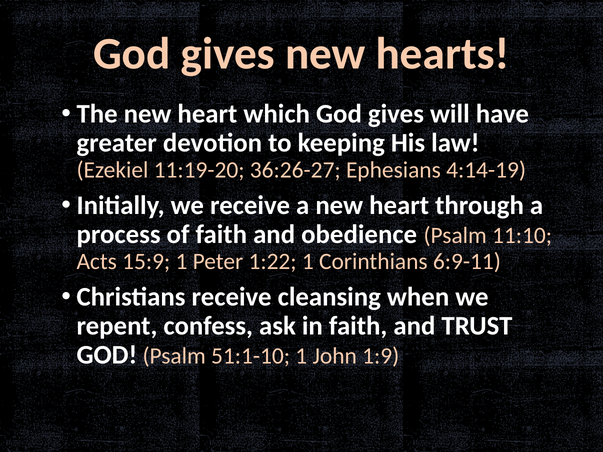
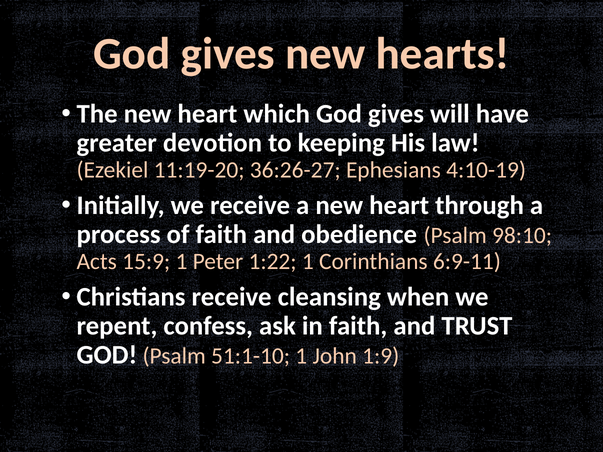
4:14-19: 4:14-19 -> 4:10-19 (486, 170)
11:10: 11:10 -> 98:10 (522, 235)
